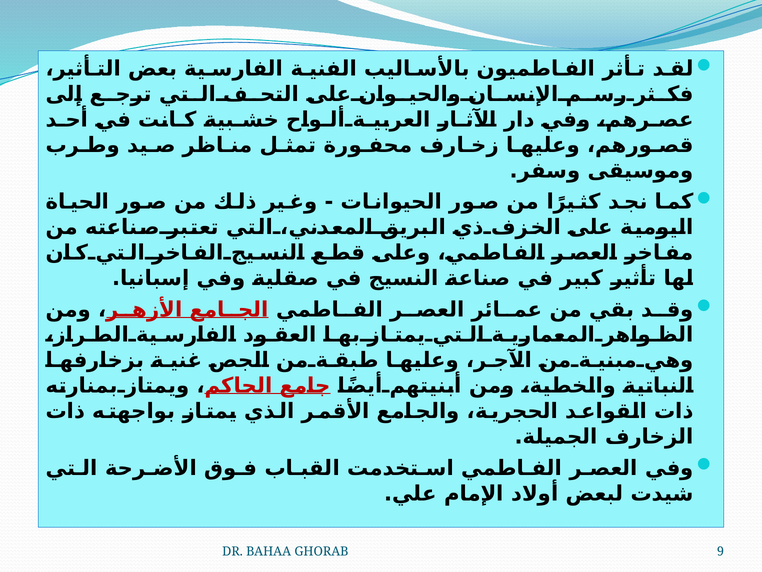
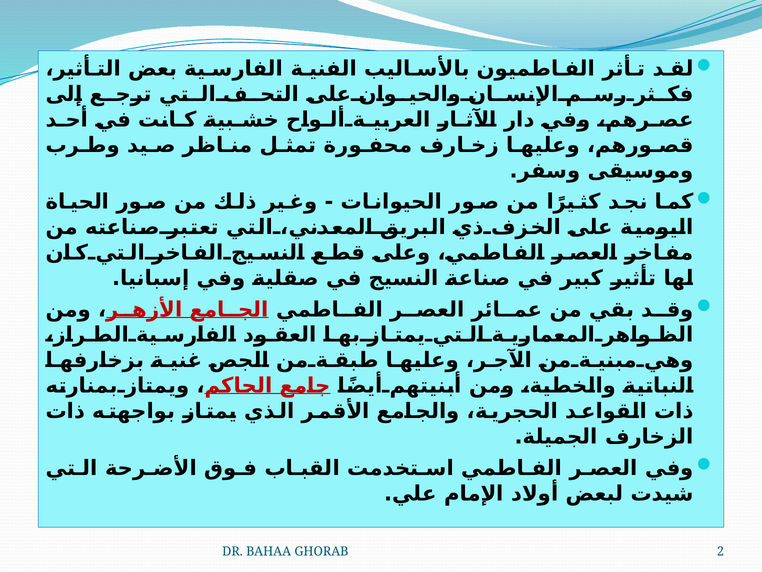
9: 9 -> 2 (720, 551)
